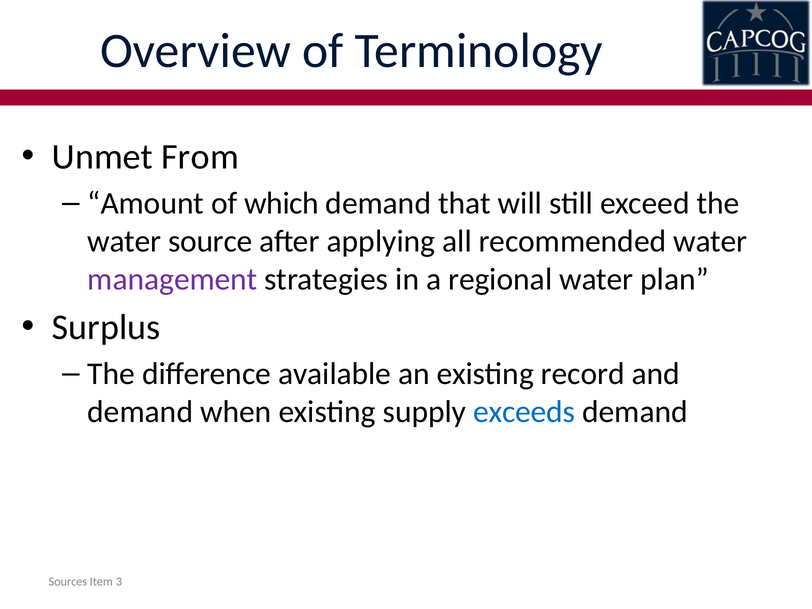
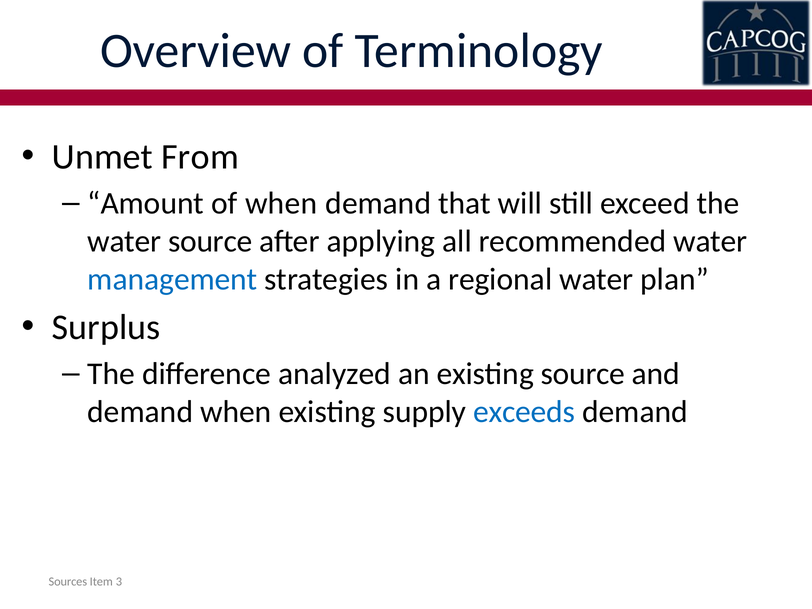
of which: which -> when (281, 203)
management colour: purple -> blue (172, 279)
available: available -> analyzed (335, 374)
existing record: record -> source (583, 374)
